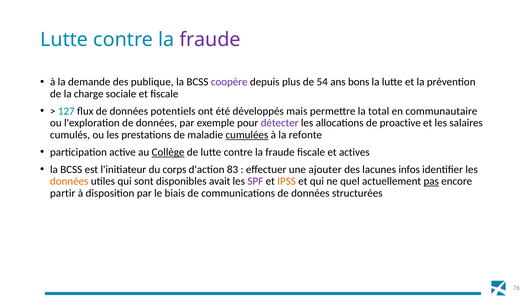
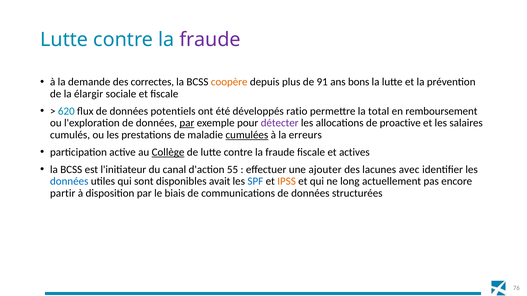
publique: publique -> correctes (152, 82)
coopère colour: purple -> orange (229, 82)
54: 54 -> 91 (322, 82)
charge: charge -> élargir (89, 94)
127: 127 -> 620 (66, 111)
mais: mais -> ratio (297, 111)
communautaire: communautaire -> remboursement (441, 111)
par underline: none -> present (187, 123)
refonte: refonte -> erreurs (305, 135)
corps: corps -> canal (174, 170)
83: 83 -> 55 (233, 170)
infos: infos -> avec (409, 170)
données colour: orange -> blue (69, 182)
SPF colour: purple -> blue (255, 182)
quel: quel -> long (350, 182)
pas underline: present -> none (431, 182)
